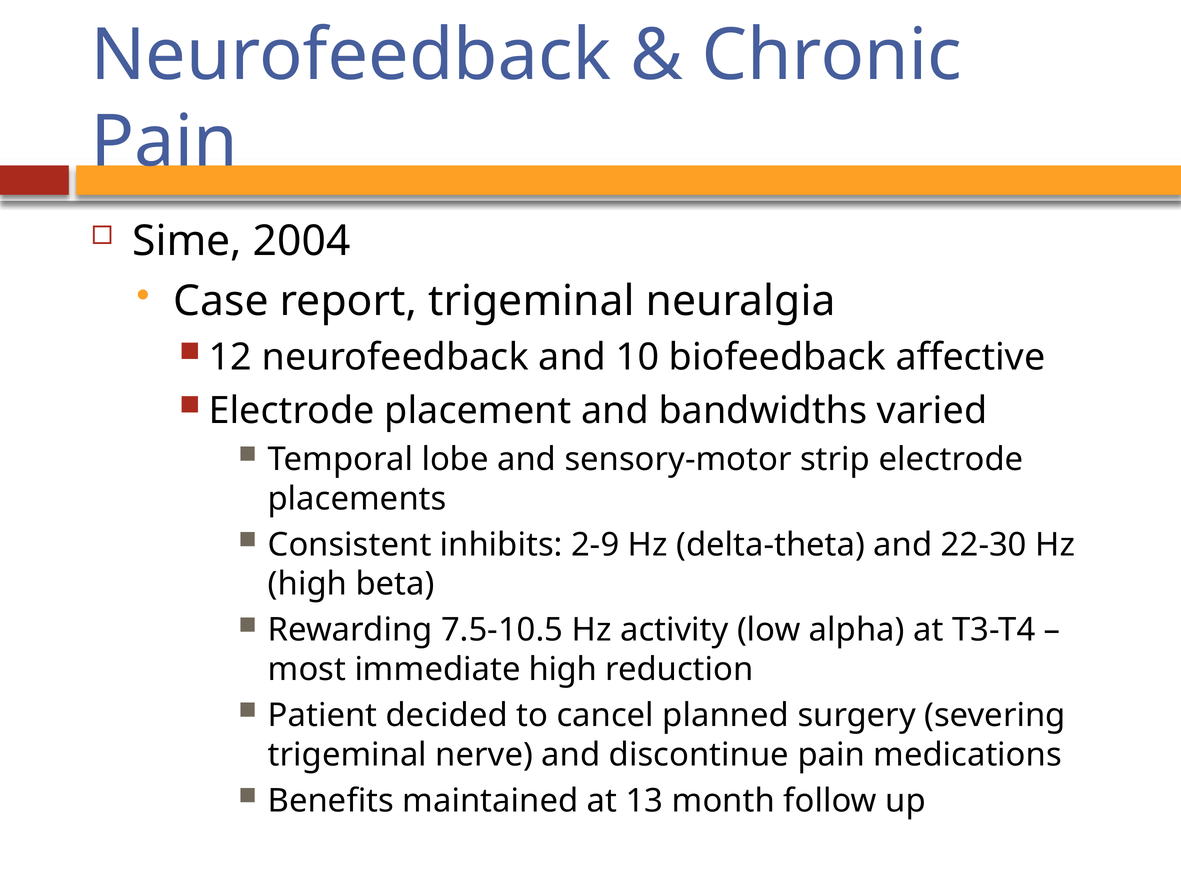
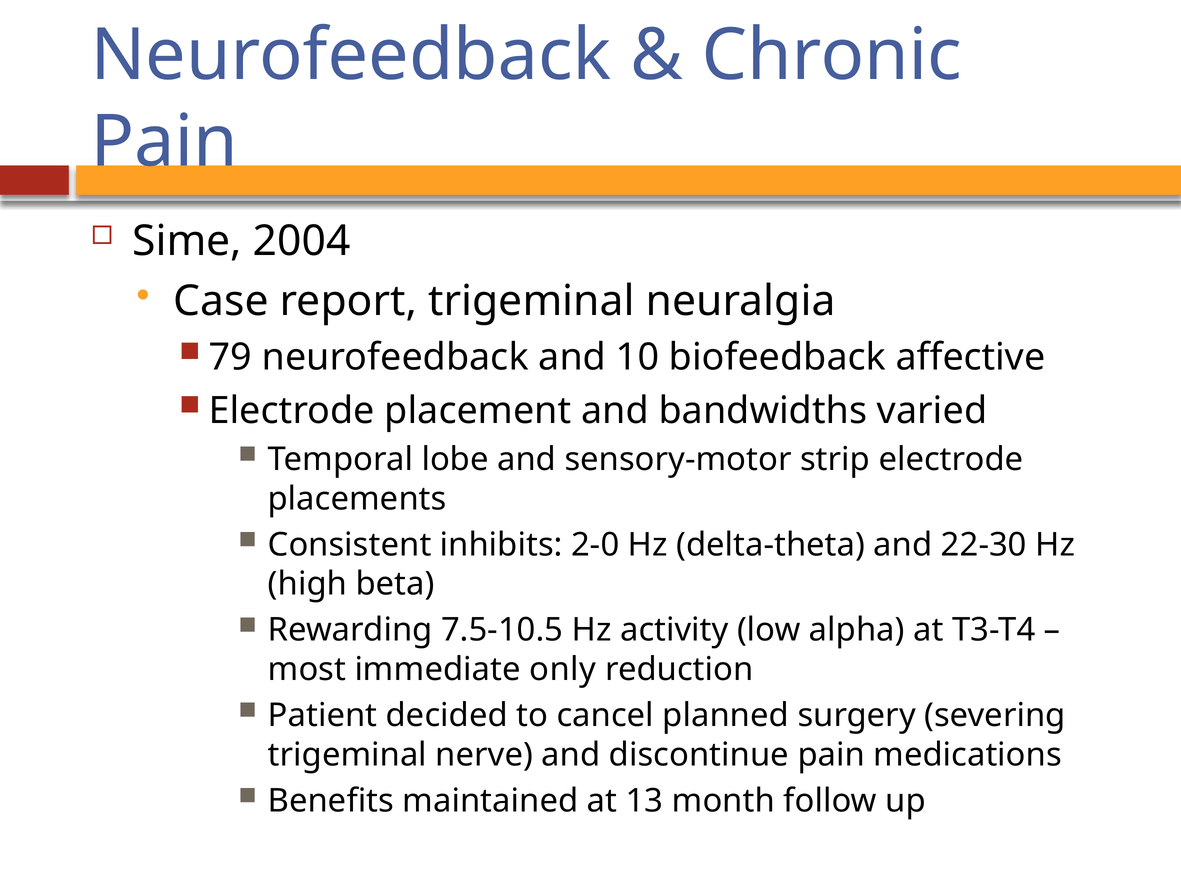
12: 12 -> 79 (230, 357)
2-9: 2-9 -> 2-0 (595, 545)
immediate high: high -> only (563, 669)
